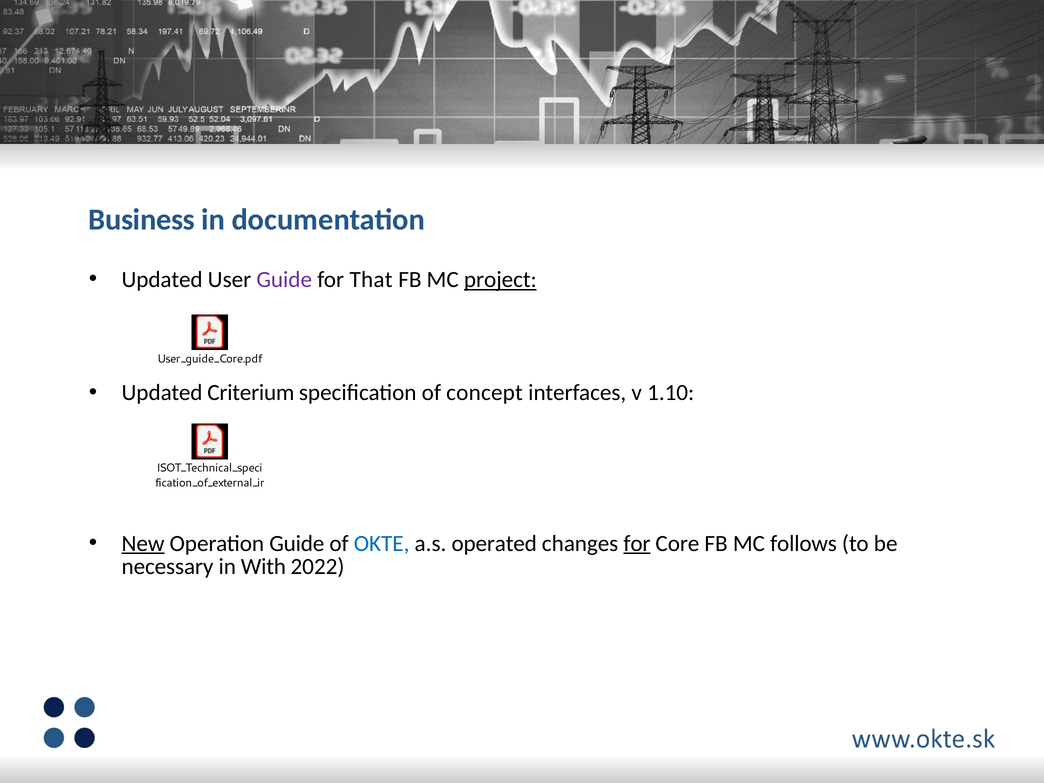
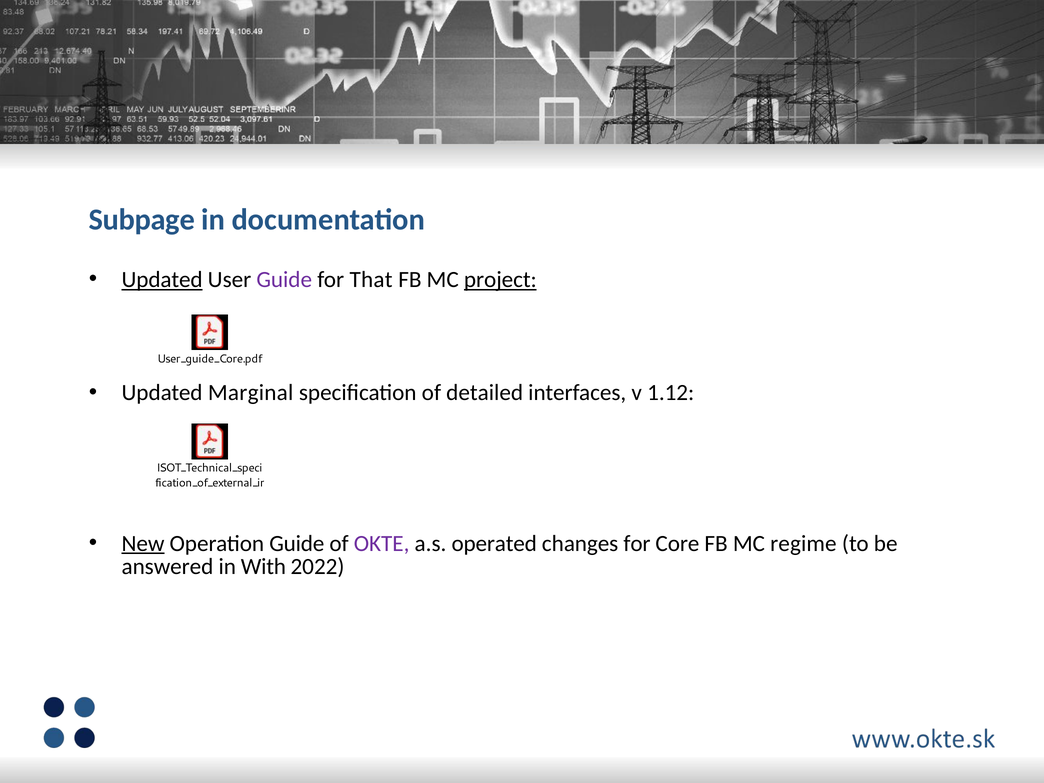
Business: Business -> Subpage (142, 220)
Updated underline: none -> present (162, 280)
Criterium: Criterium -> Marginal (251, 393)
concept: concept -> detailed (485, 393)
1.10: 1.10 -> 1.12 (671, 393)
OKTE colour: blue -> purple (382, 543)
for underline: present -> none (637, 543)
follows: follows -> regime (803, 543)
necessary: necessary -> answered (167, 567)
